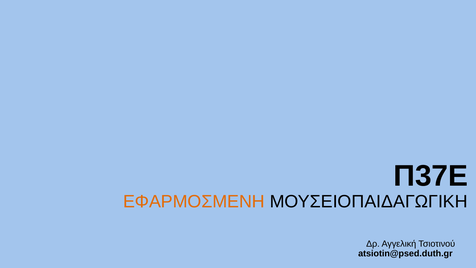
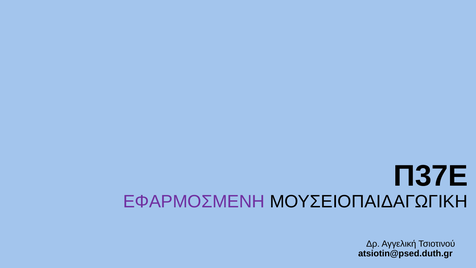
ΕΦΑΡΜΟΣΜΕΝΗ colour: orange -> purple (194, 202)
